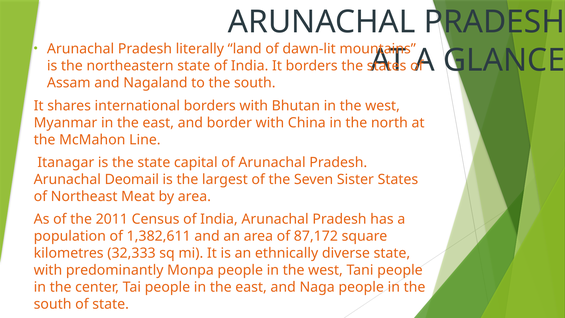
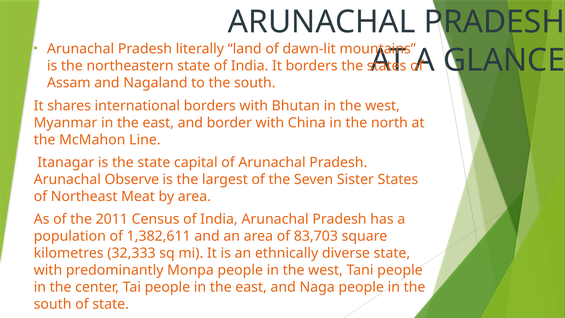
Deomail: Deomail -> Observe (132, 179)
87,172: 87,172 -> 83,703 (316, 236)
